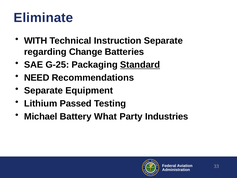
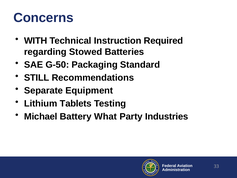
Eliminate: Eliminate -> Concerns (43, 18)
Instruction Separate: Separate -> Required (163, 41)
Change: Change -> Stowed (86, 52)
G-25: G-25 -> G-50 (57, 65)
Standard underline: present -> none (140, 65)
NEED: NEED -> STILL (37, 78)
Passed: Passed -> Tablets (76, 103)
